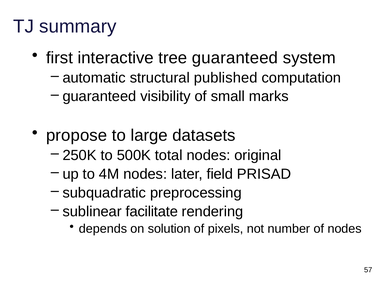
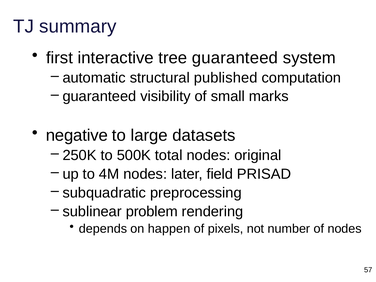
propose: propose -> negative (77, 135)
facilitate: facilitate -> problem (152, 211)
solution: solution -> happen (169, 229)
